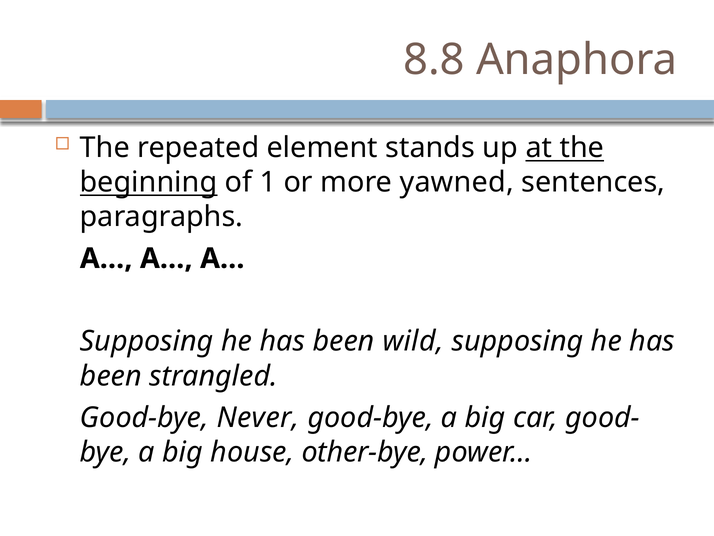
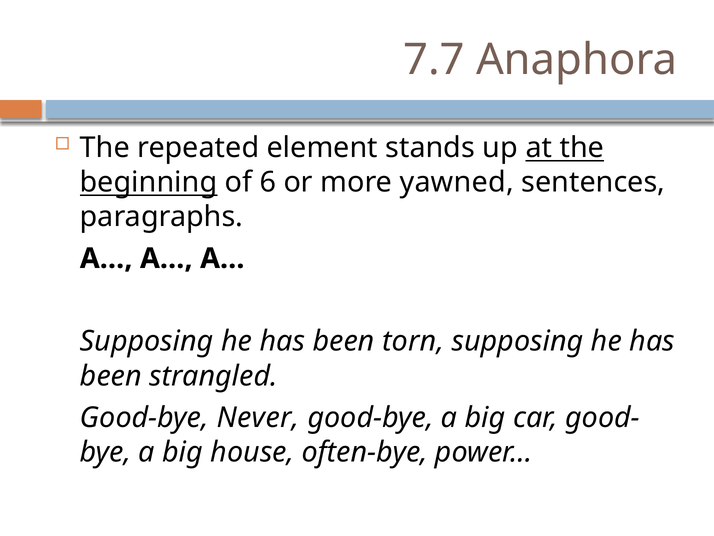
8.8: 8.8 -> 7.7 (434, 60)
1: 1 -> 6 (268, 182)
wild: wild -> torn (413, 341)
other-bye: other-bye -> often-bye (365, 452)
